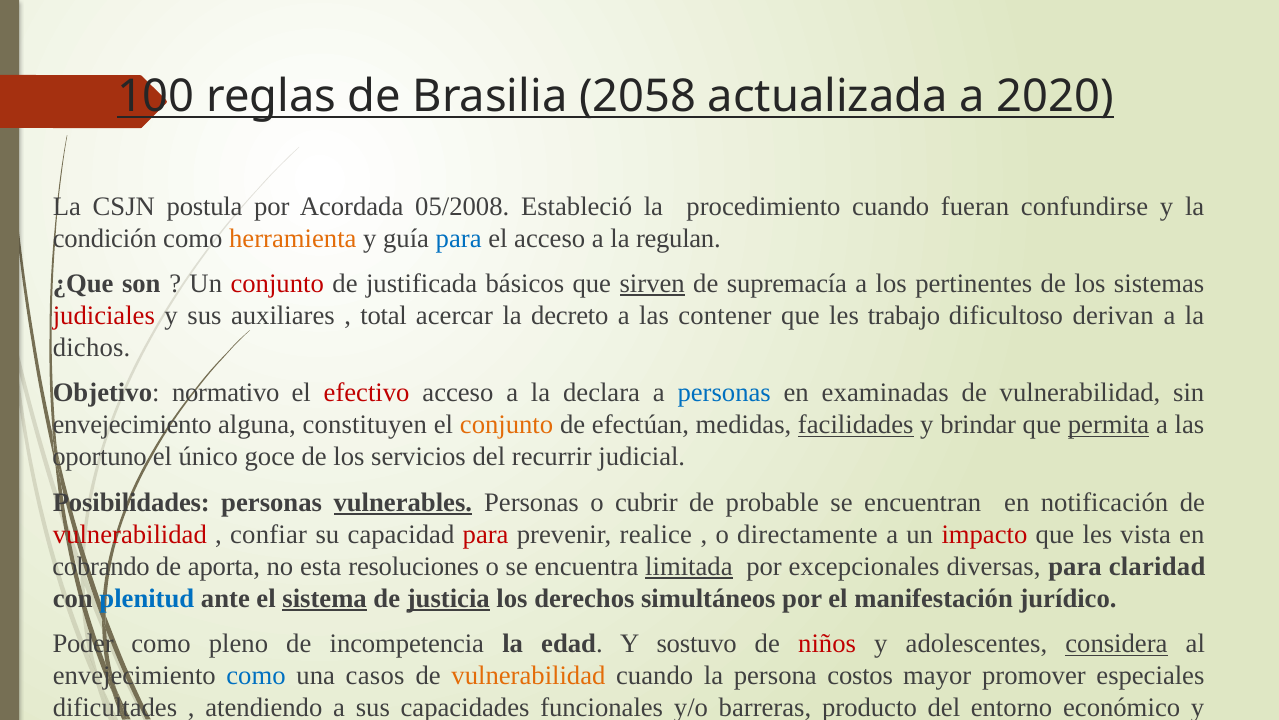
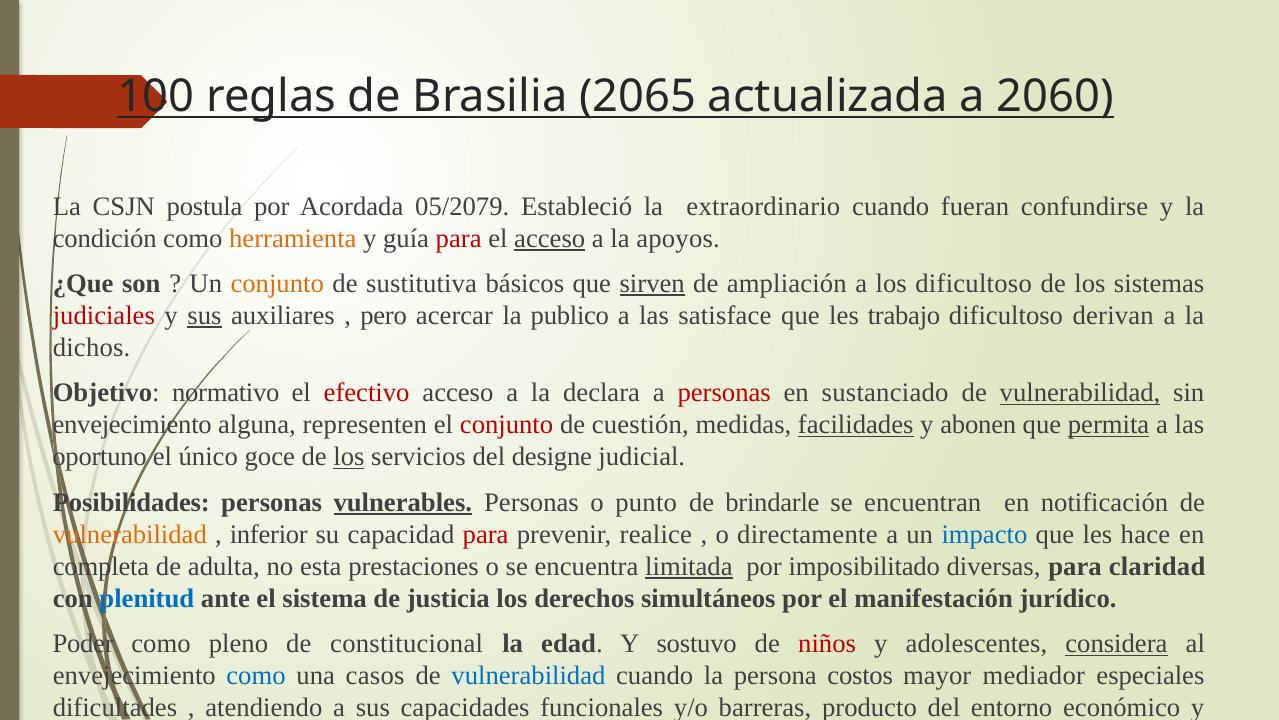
2058: 2058 -> 2065 (638, 97)
2020: 2020 -> 2060 (1055, 97)
05/2008: 05/2008 -> 05/2079 (462, 206)
procedimiento: procedimiento -> extraordinario (763, 206)
para colour: blue -> red (459, 238)
acceso underline: none -> present (550, 238)
regulan: regulan -> apoyos (678, 238)
conjunto colour: red -> orange (277, 283)
justificada: justificada -> sustitutiva (422, 283)
supremacía: supremacía -> ampliación (787, 283)
los pertinentes: pertinentes -> dificultoso (974, 283)
sus underline: none -> present (204, 315)
total: total -> pero (384, 315)
decreto: decreto -> publico (570, 315)
contener: contener -> satisface (725, 315)
personas colour: blue -> red (724, 393)
examinadas: examinadas -> sustanciado (885, 393)
vulnerabilidad underline: none -> present (1080, 393)
constituyen: constituyen -> representen (365, 425)
conjunto colour: orange -> red (507, 425)
efectúan: efectúan -> cuestión (640, 425)
brindar: brindar -> abonen (978, 425)
los underline: none -> present (349, 457)
recurrir: recurrir -> designe (552, 457)
cubrir: cubrir -> punto (646, 502)
probable: probable -> brindarle (772, 502)
vulnerabilidad colour: red -> orange (130, 534)
confiar: confiar -> inferior (269, 534)
impacto colour: red -> blue (984, 534)
vista: vista -> hace (1146, 534)
cobrando: cobrando -> completa (101, 566)
aporta: aporta -> adulta (224, 566)
resoluciones: resoluciones -> prestaciones (414, 566)
excepcionales: excepcionales -> imposibilitado (864, 566)
sistema underline: present -> none (325, 598)
justicia underline: present -> none (448, 598)
incompetencia: incompetencia -> constitucional (407, 643)
vulnerabilidad colour: orange -> blue (528, 675)
promover: promover -> mediador (1034, 675)
